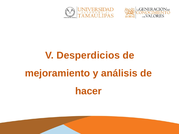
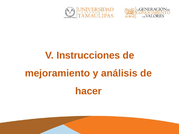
Desperdicios: Desperdicios -> Instrucciones (88, 55)
